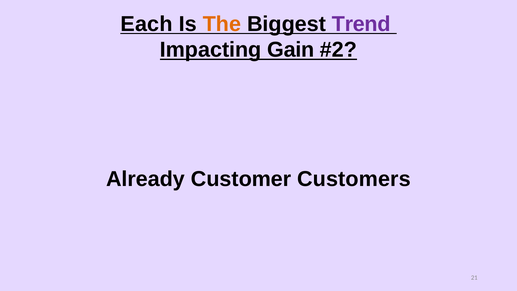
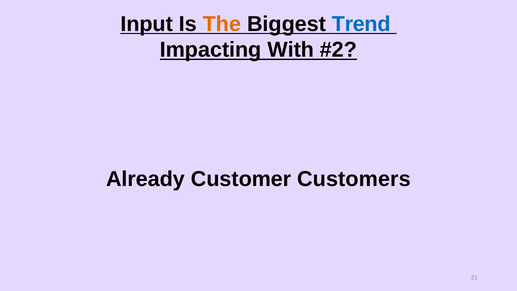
Each: Each -> Input (147, 24)
Trend colour: purple -> blue (361, 24)
Gain: Gain -> With (291, 50)
